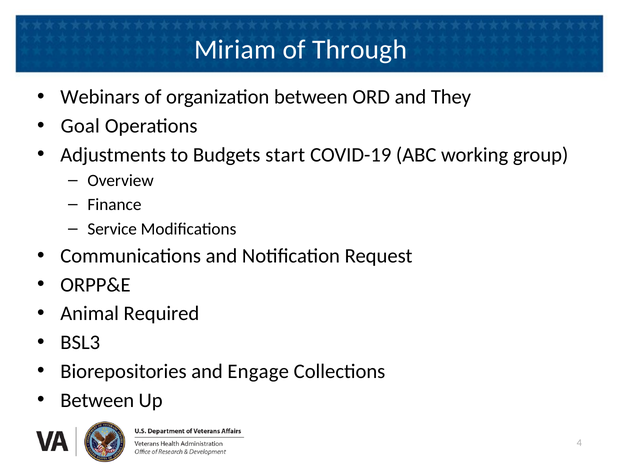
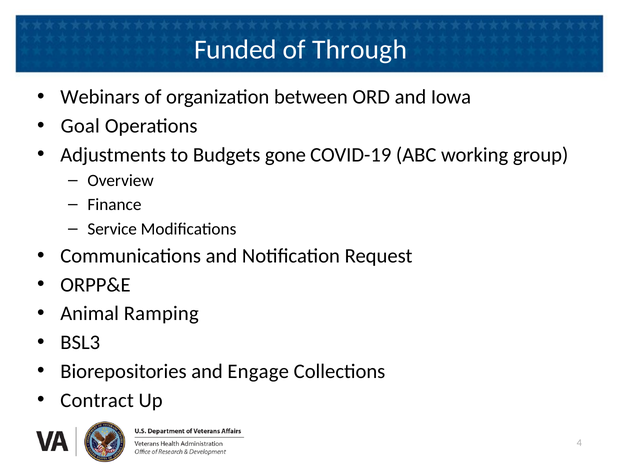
Miriam: Miriam -> Funded (235, 50)
They: They -> Iowa (451, 97)
start: start -> gone (285, 155)
Required: Required -> Ramping (161, 314)
Between: Between -> Contract (97, 400)
